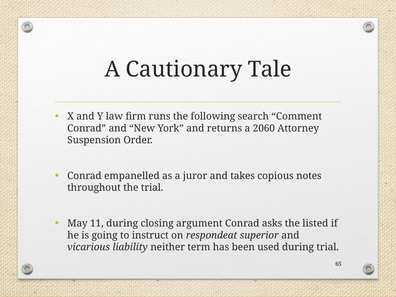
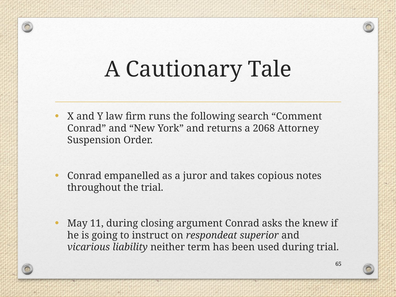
2060: 2060 -> 2068 (264, 128)
listed: listed -> knew (315, 223)
